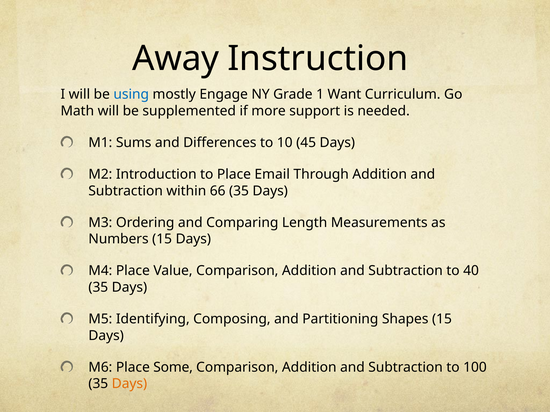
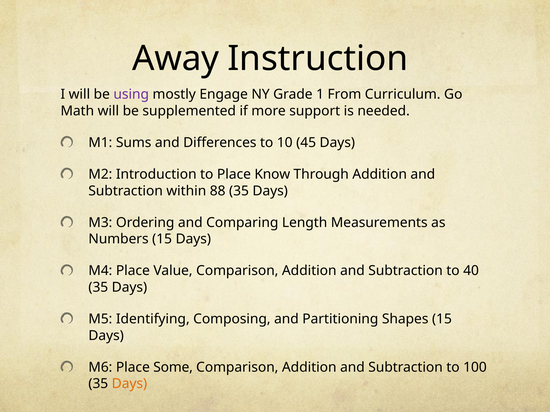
using colour: blue -> purple (131, 94)
Want: Want -> From (344, 94)
Email: Email -> Know (272, 175)
66: 66 -> 88 (218, 191)
